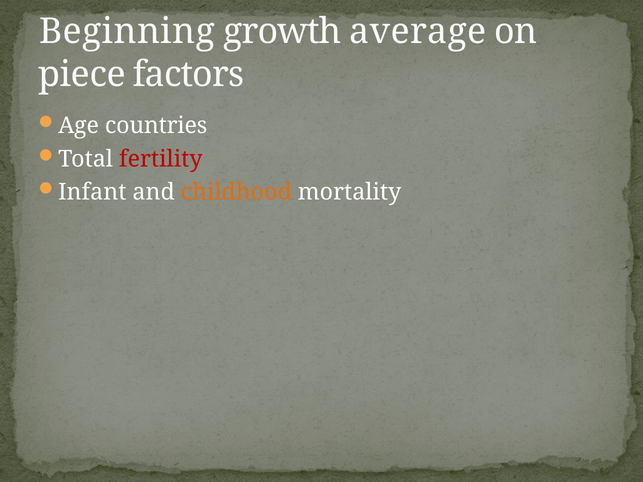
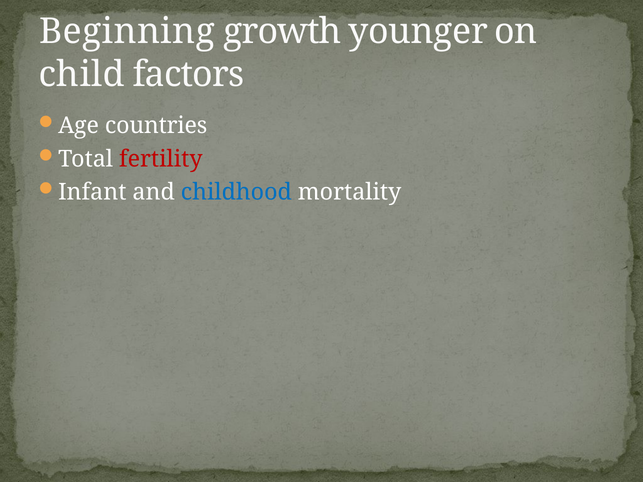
average: average -> younger (418, 31)
piece: piece -> child (82, 74)
childhood colour: orange -> blue (236, 192)
